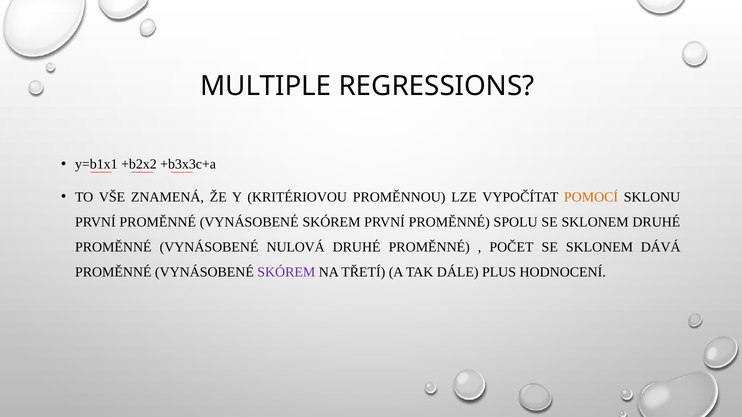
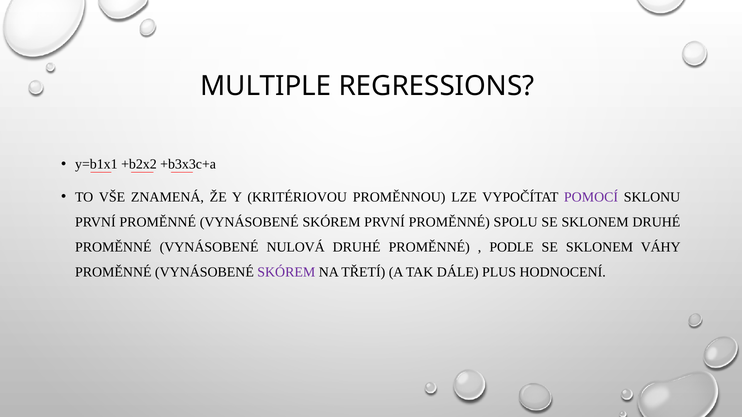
POMOCÍ colour: orange -> purple (591, 197)
POČET: POČET -> PODLE (512, 247)
DÁVÁ: DÁVÁ -> VÁHY (661, 247)
